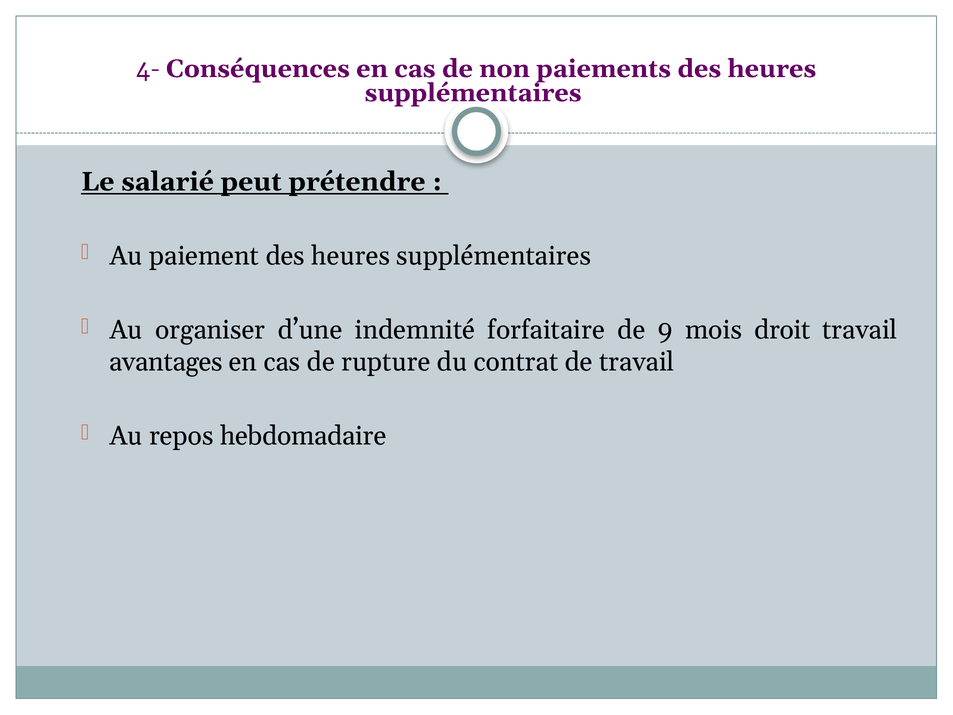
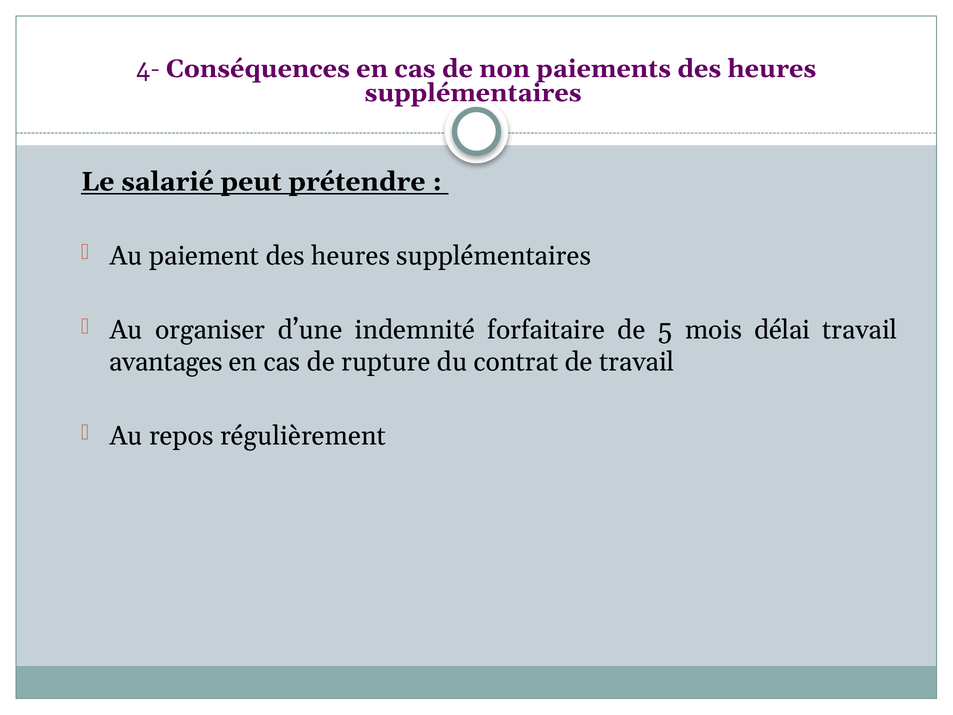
9: 9 -> 5 (665, 330)
droit: droit -> délai (782, 330)
hebdomadaire: hebdomadaire -> régulièrement (303, 436)
